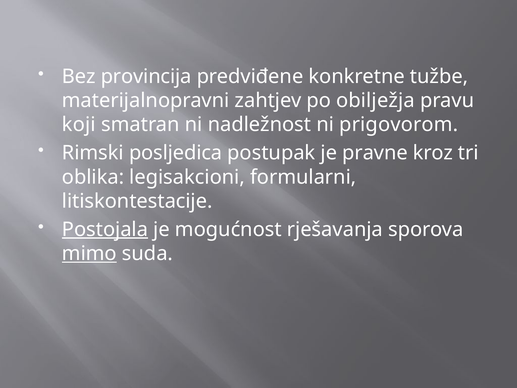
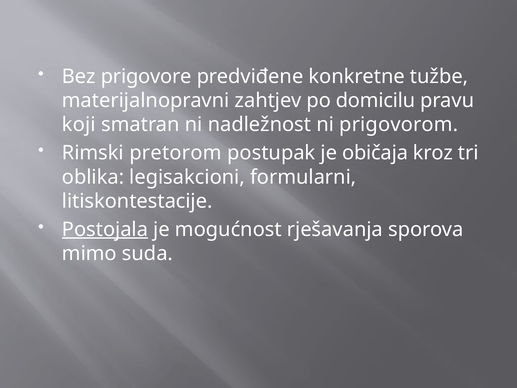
provincija: provincija -> prigovore (146, 76)
obilježja: obilježja -> domicilu (376, 100)
posljedica: posljedica -> pretorom (175, 153)
pravne: pravne -> običaja (375, 153)
mimo underline: present -> none (89, 253)
